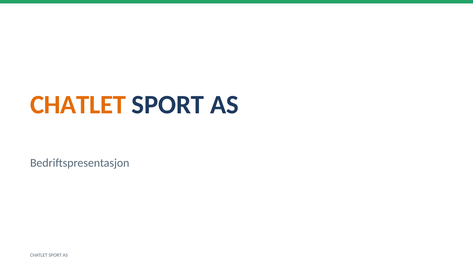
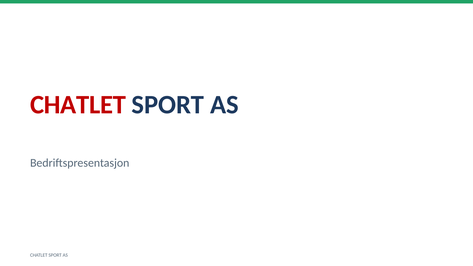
CHATLET colour: orange -> red (78, 105)
